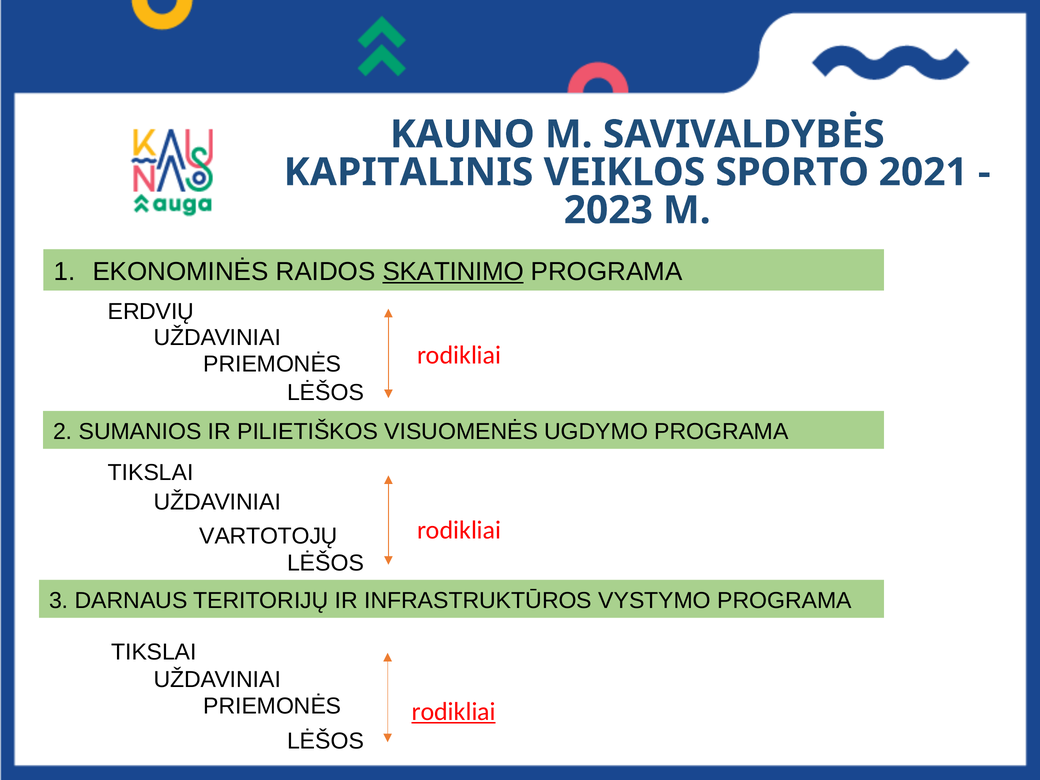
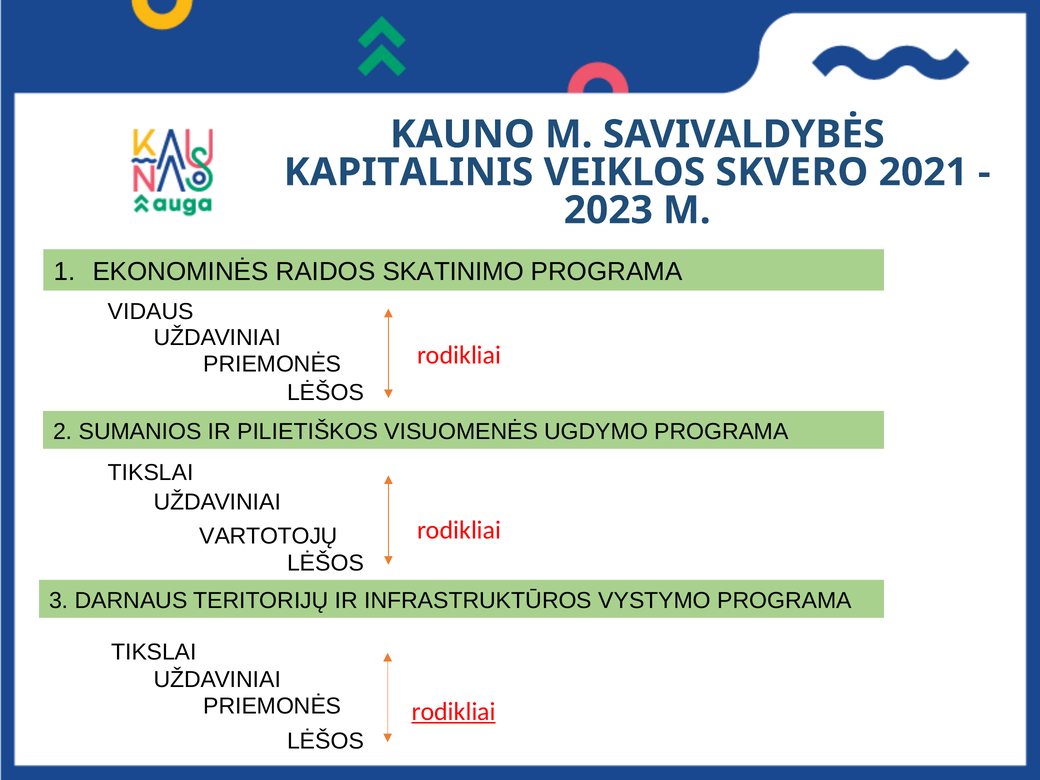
SPORTO: SPORTO -> SKVERO (792, 172)
SKATINIMO underline: present -> none (453, 272)
ERDVIŲ: ERDVIŲ -> VIDAUS (151, 312)
